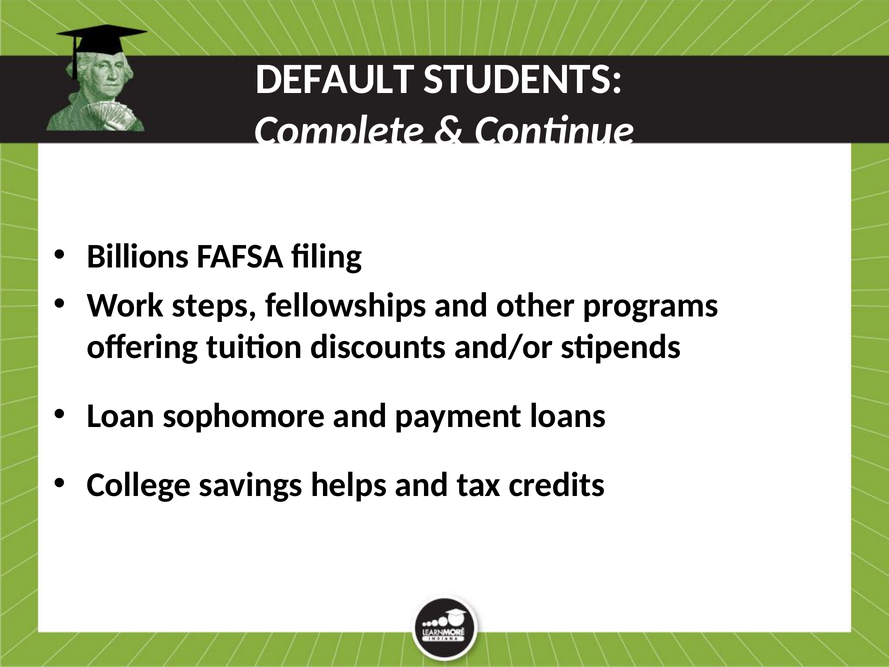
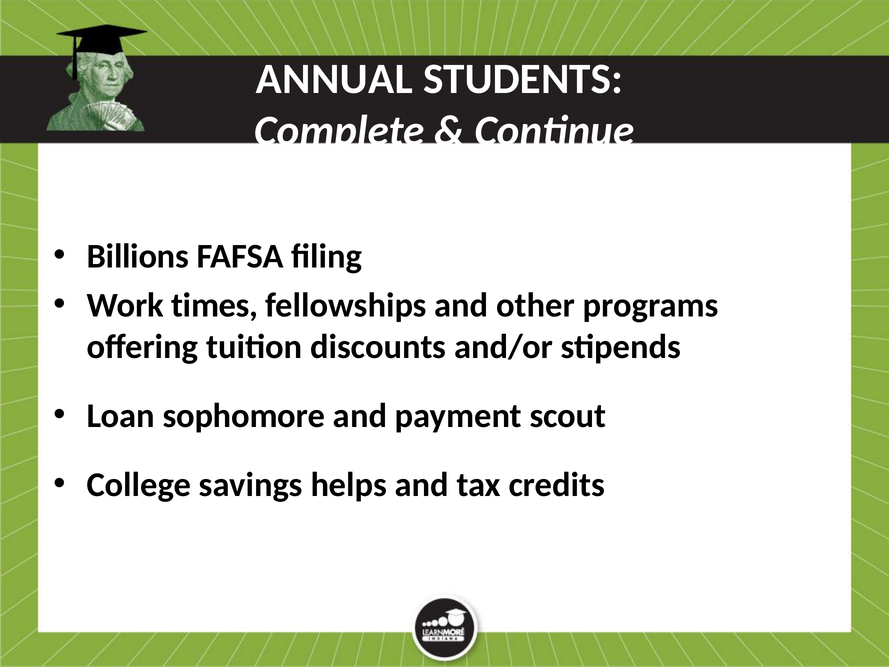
DEFAULT: DEFAULT -> ANNUAL (334, 79)
steps: steps -> times (215, 305)
loans: loans -> scout (568, 416)
